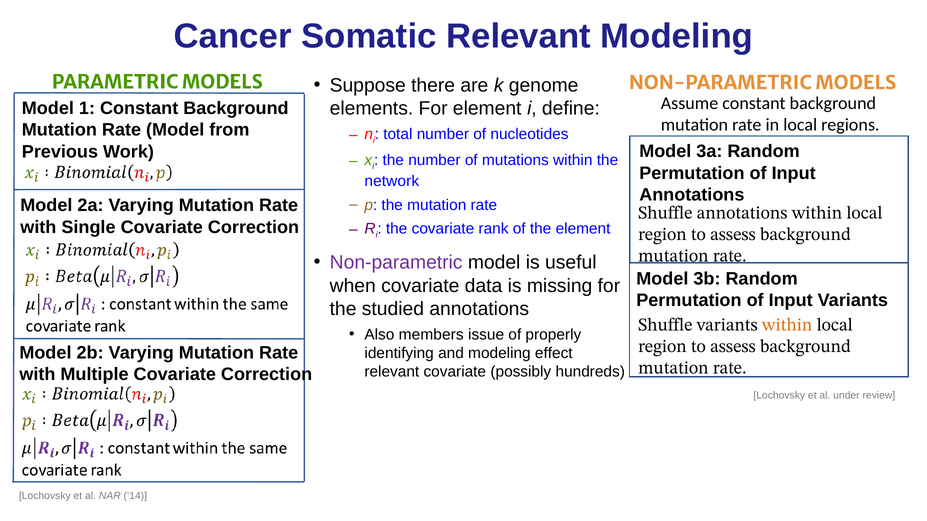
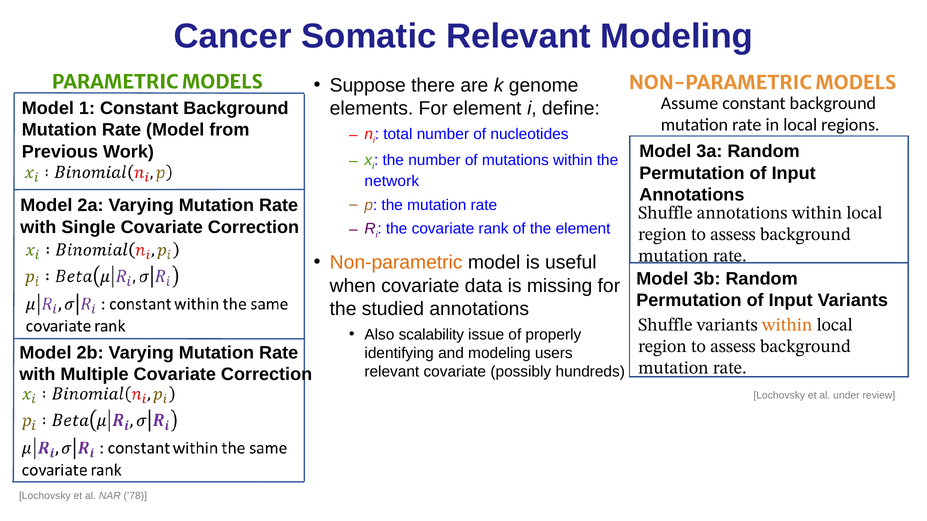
Non-parametric colour: purple -> orange (396, 263)
members: members -> scalability (431, 335)
effect: effect -> users (554, 353)
’14: ’14 -> ’78 (135, 496)
